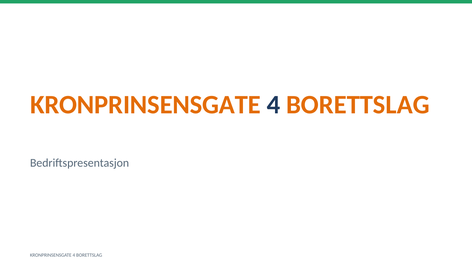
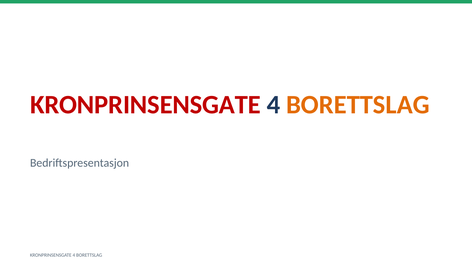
KRONPRINSENSGATE colour: orange -> red (145, 105)
